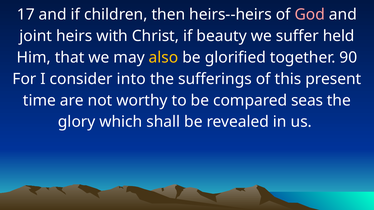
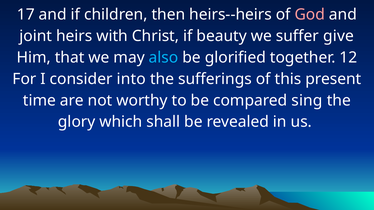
held: held -> give (339, 36)
also colour: yellow -> light blue (164, 58)
90: 90 -> 12 (348, 58)
seas: seas -> sing (307, 101)
